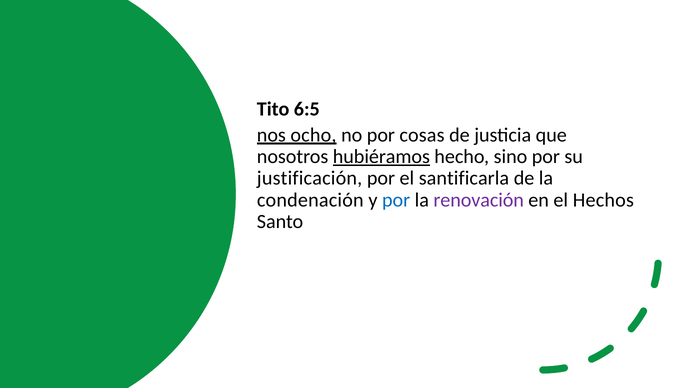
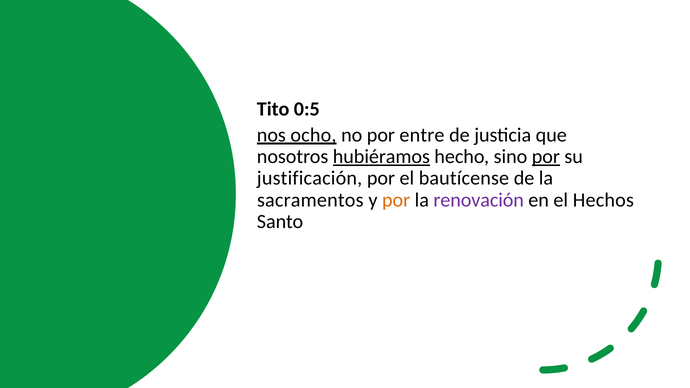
6:5: 6:5 -> 0:5 (307, 109)
cosas: cosas -> entre (422, 135)
por underline: none -> present (546, 157)
santificarla: santificarla -> bautícense (464, 178)
condenación: condenación -> sacramentos (310, 200)
por colour: blue -> orange (396, 200)
